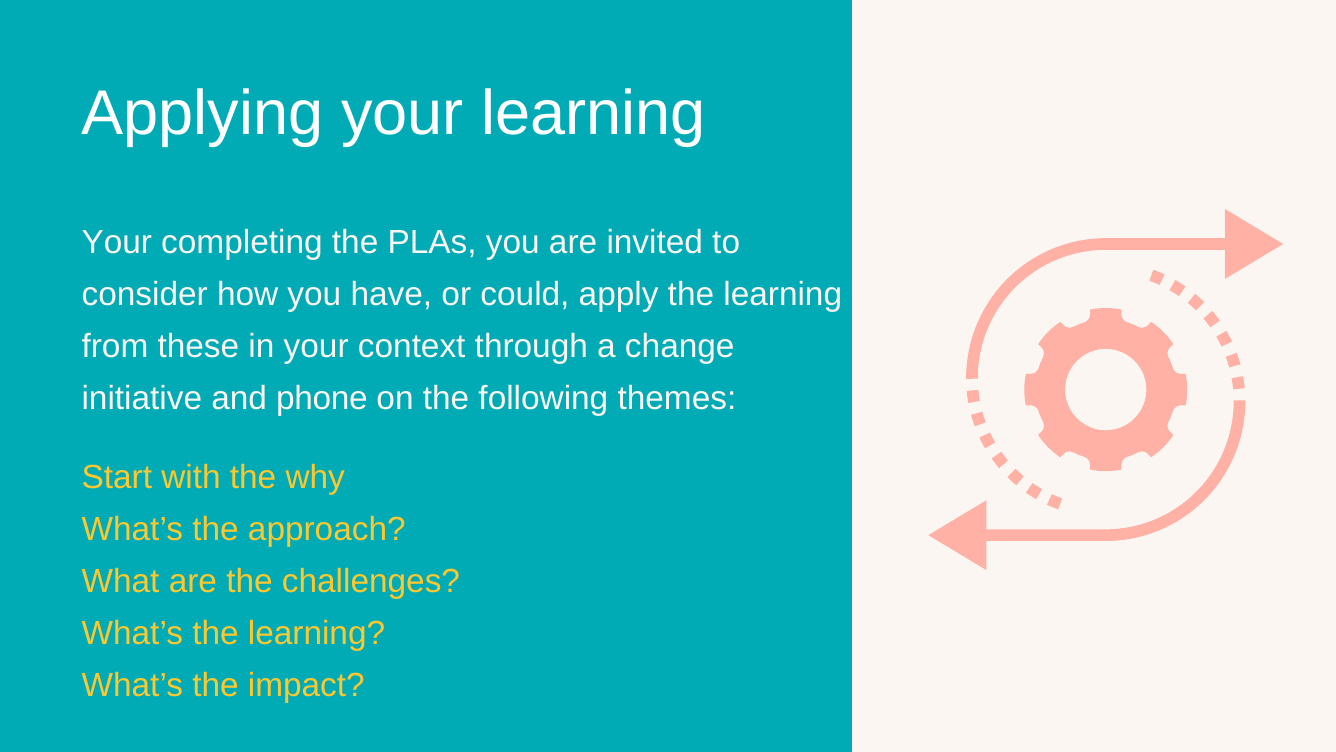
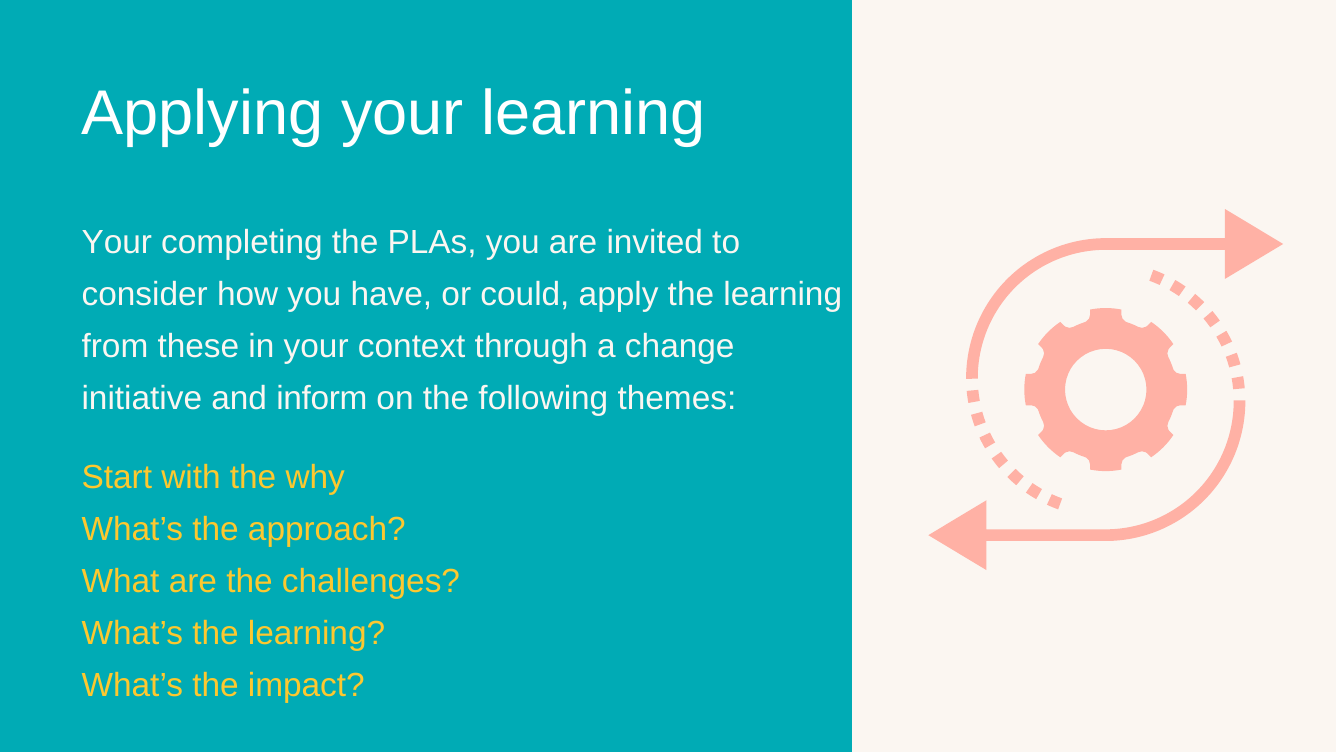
phone: phone -> inform (322, 398)
